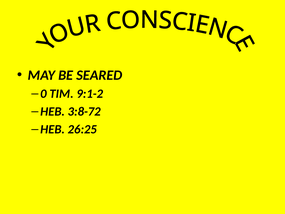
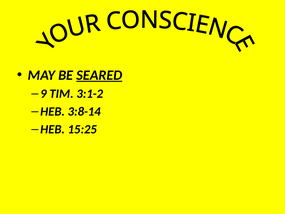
SEARED underline: none -> present (99, 75)
0: 0 -> 9 (43, 94)
9:1-2: 9:1-2 -> 3:1-2 (90, 94)
3:8-72: 3:8-72 -> 3:8-14 (84, 111)
26:25: 26:25 -> 15:25 (82, 129)
